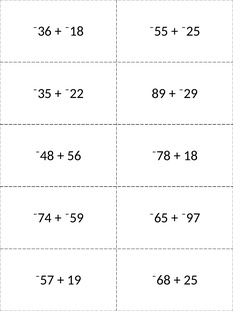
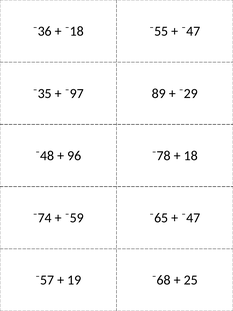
⁻25: ⁻25 -> ⁻47 (191, 31)
⁻22: ⁻22 -> ⁻97 (74, 93)
56: 56 -> 96 (74, 155)
⁻97: ⁻97 -> ⁻47 (191, 218)
